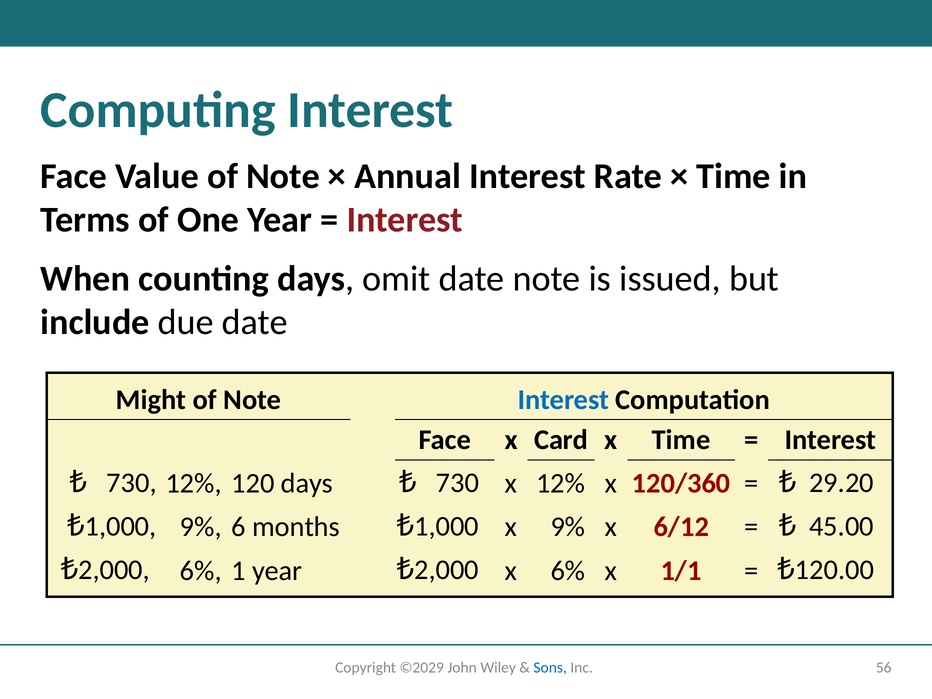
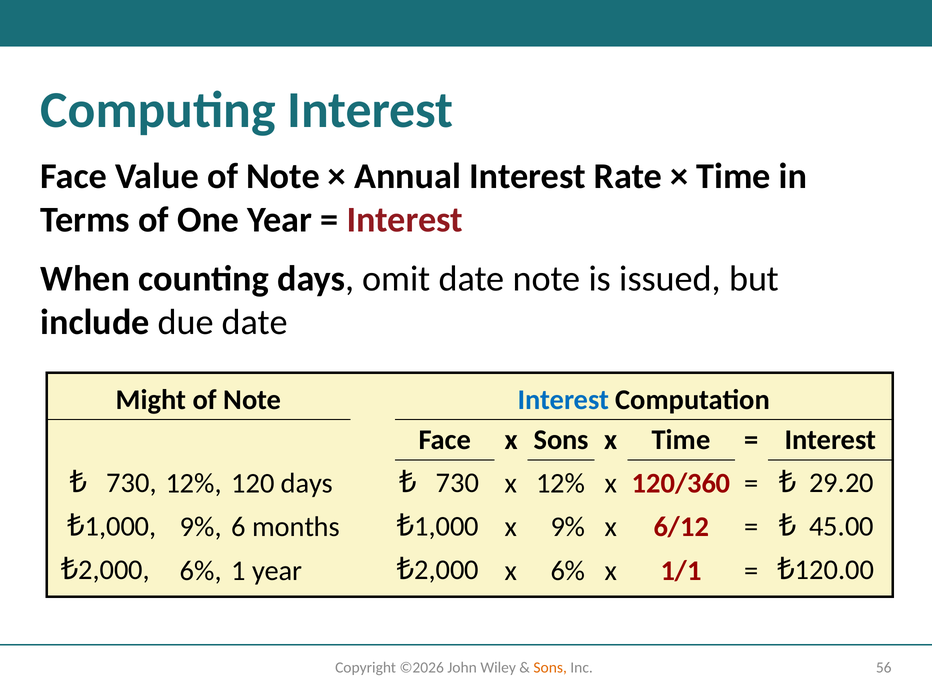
x Card: Card -> Sons (561, 440)
©2029: ©2029 -> ©2026 (422, 667)
Sons colour: blue -> orange (550, 667)
